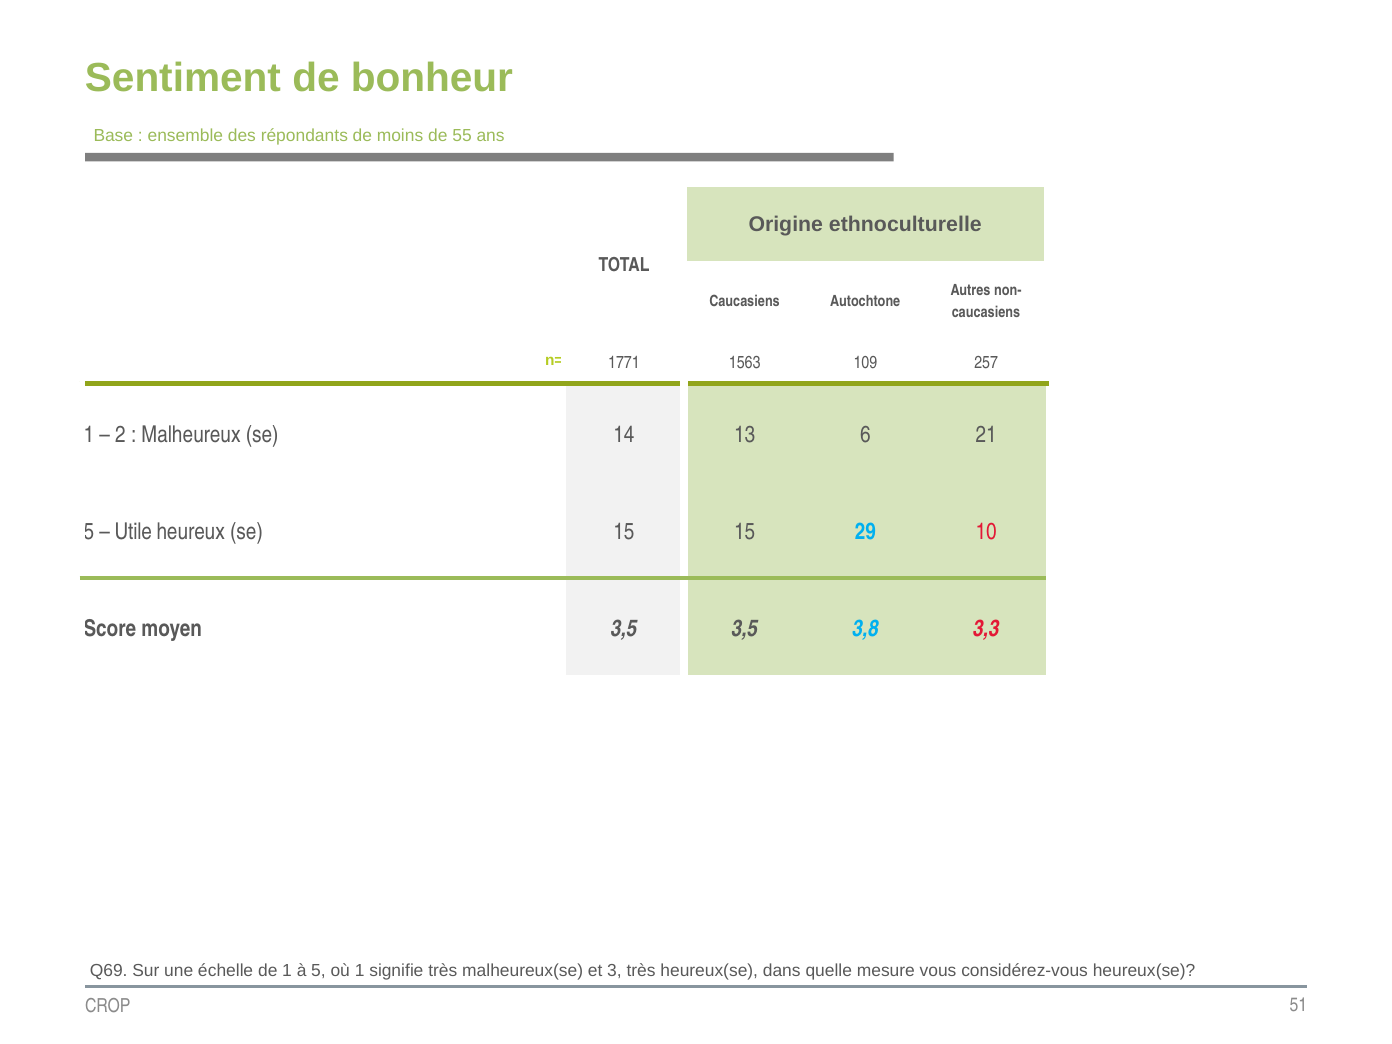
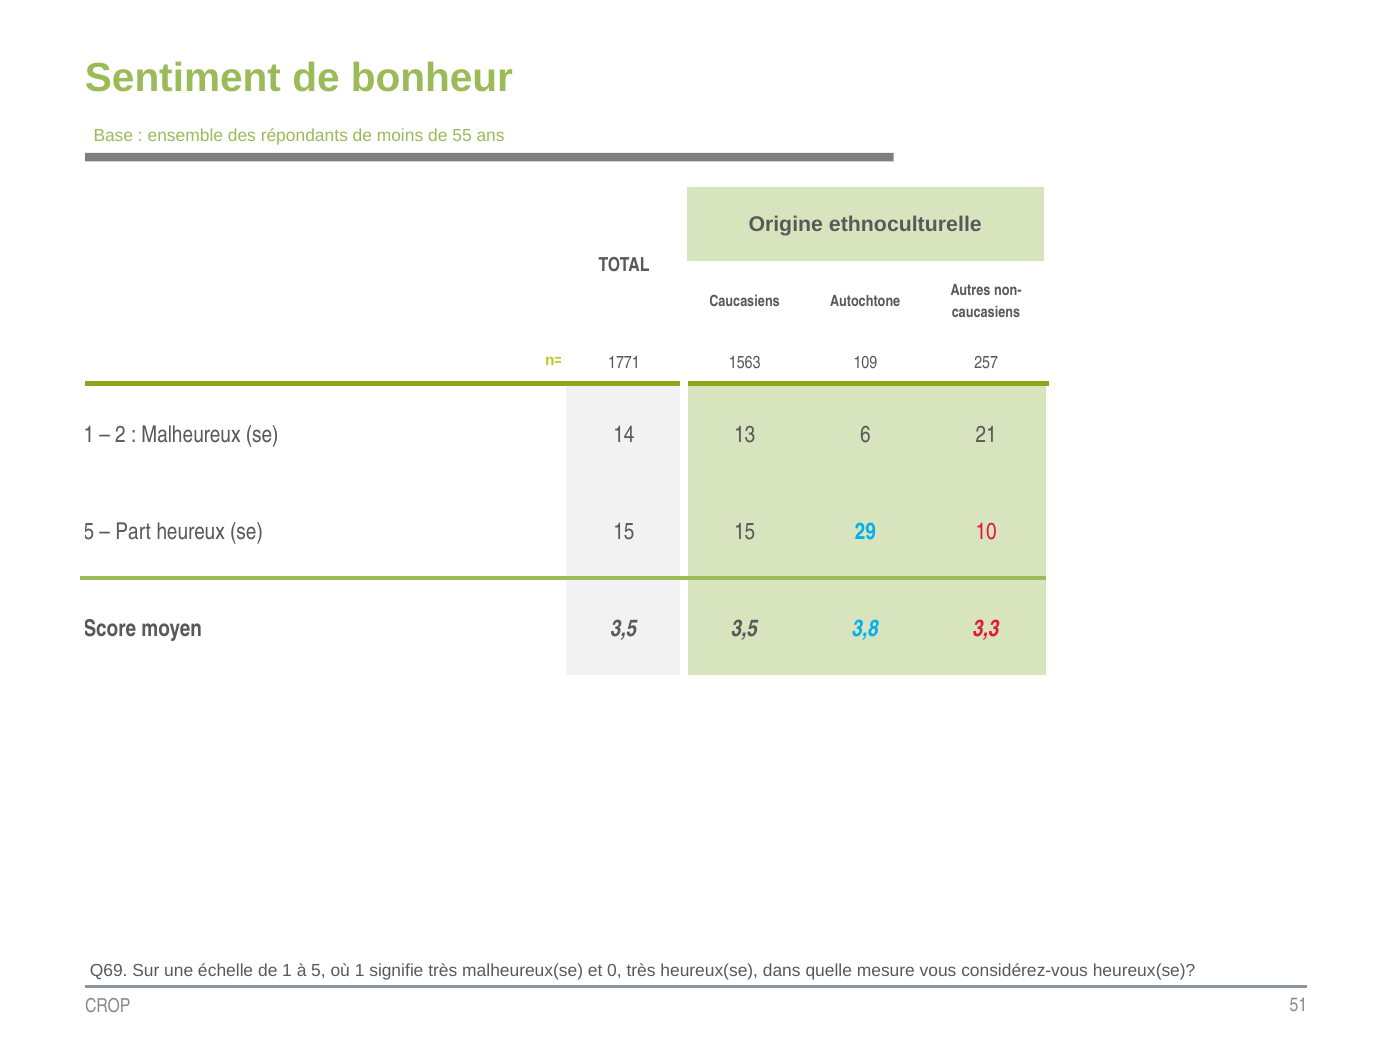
Utile: Utile -> Part (133, 532)
3: 3 -> 0 (614, 971)
